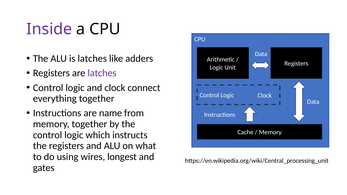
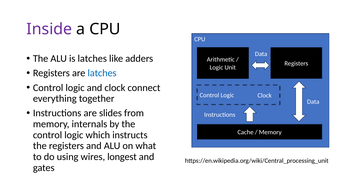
latches colour: purple -> blue (102, 73)
name: name -> slides (111, 113)
memory together: together -> internals (89, 124)
